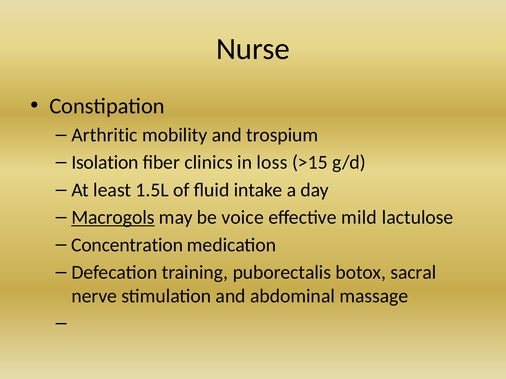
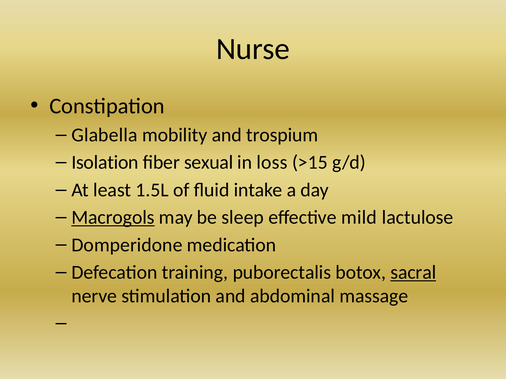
Arthritic: Arthritic -> Glabella (104, 135)
clinics: clinics -> sexual (209, 163)
voice: voice -> sleep (243, 218)
Concentration: Concentration -> Domperidone (127, 245)
sacral underline: none -> present (413, 273)
